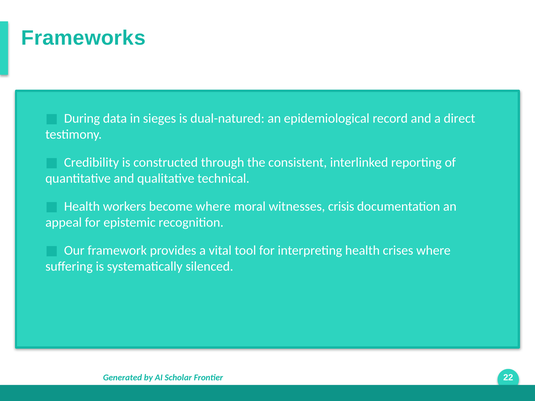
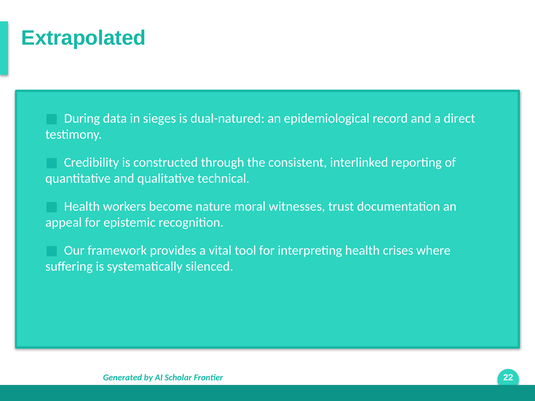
Frameworks: Frameworks -> Extrapolated (84, 38)
become where: where -> nature (213, 207)
crisis: crisis -> trust (341, 207)
